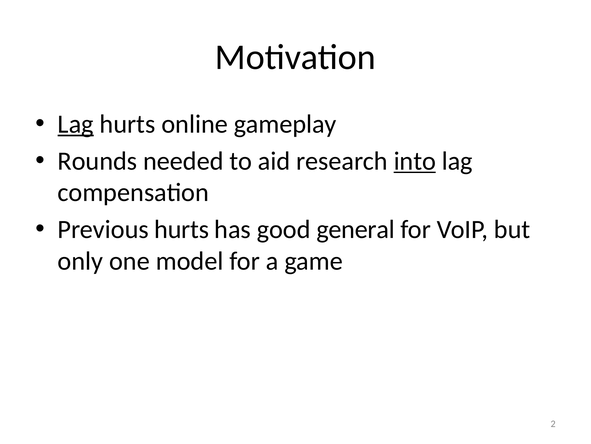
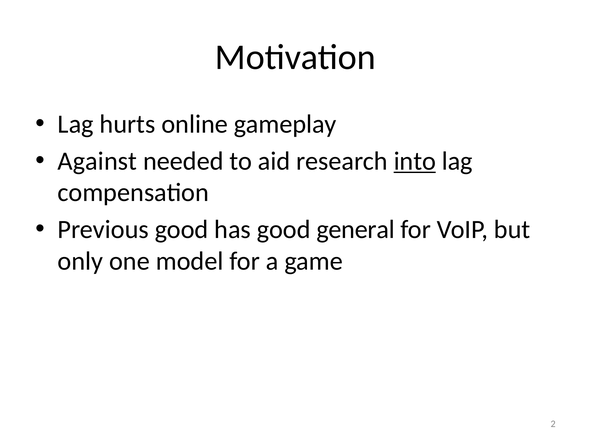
Lag underline: present -> none (76, 124)
Rounds: Rounds -> Against (97, 161)
Previous hurts: hurts -> good (182, 229)
